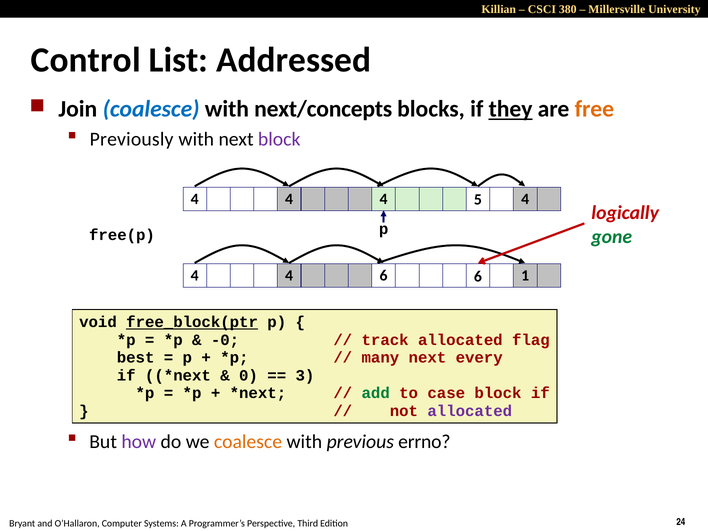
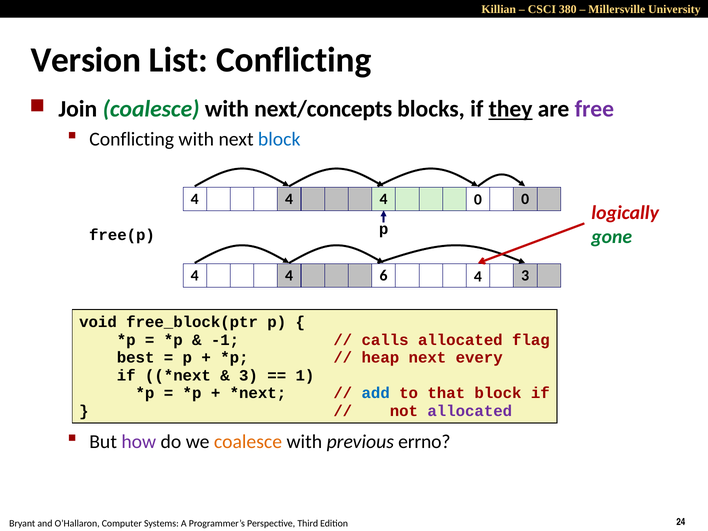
Control: Control -> Version (86, 60)
List Addressed: Addressed -> Conflicting (294, 60)
coalesce colour: blue -> green (151, 109)
free colour: orange -> purple (594, 109)
Previously: Previously -> Conflicting (132, 139)
block colour: purple -> blue (279, 139)
5: 5 -> 0 (478, 200)
4: 4 -> 0 (525, 199)
6 6: 6 -> 4 (478, 276)
4 1: 1 -> 3 (525, 276)
free_block(ptr underline: present -> none (192, 322)
-0: -0 -> -1 (225, 340)
track: track -> calls (385, 340)
many: many -> heap (380, 358)
0: 0 -> 3 (248, 375)
3: 3 -> 1 (305, 375)
add colour: green -> blue (376, 393)
case: case -> that (446, 393)
